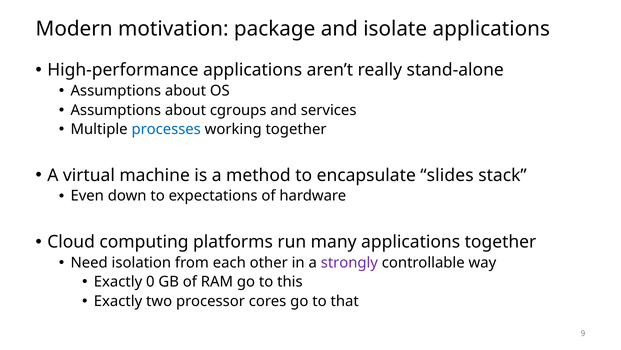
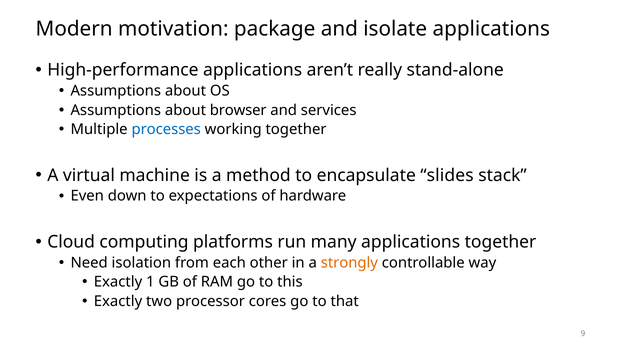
cgroups: cgroups -> browser (238, 110)
strongly colour: purple -> orange (349, 262)
0: 0 -> 1 (150, 281)
